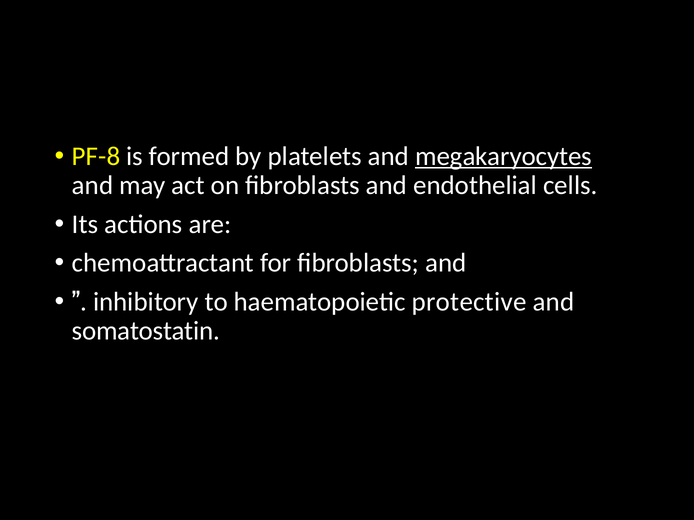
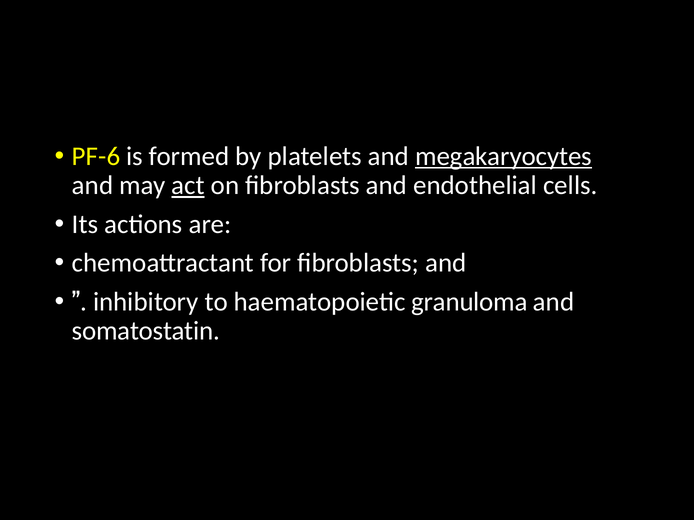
PF-8: PF-8 -> PF-6 (96, 156)
act underline: none -> present (188, 186)
protective: protective -> granuloma (469, 302)
